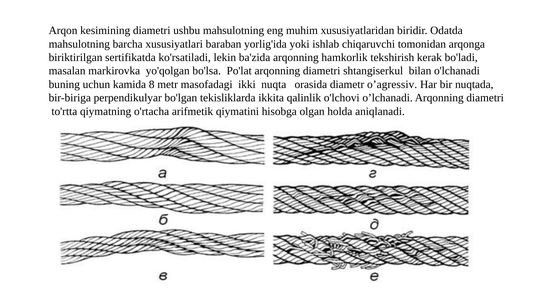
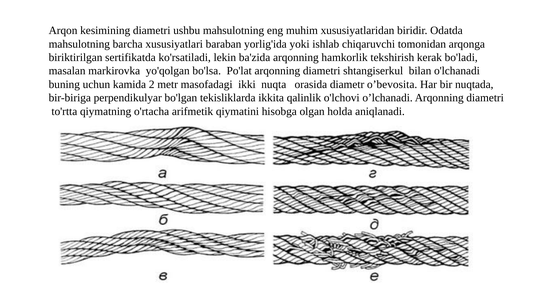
8: 8 -> 2 (152, 84)
o’agressiv: o’agressiv -> o’bevosita (392, 84)
